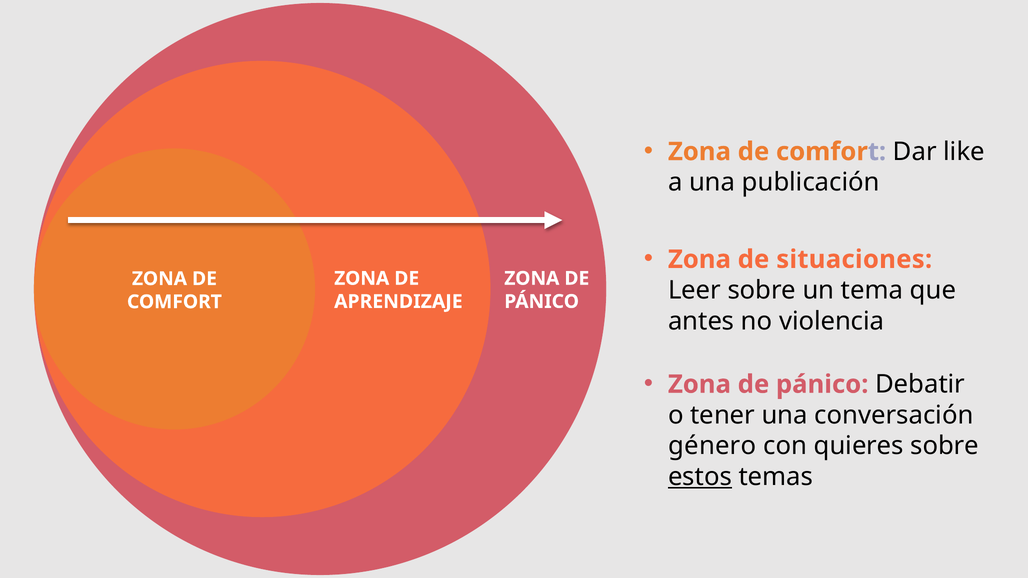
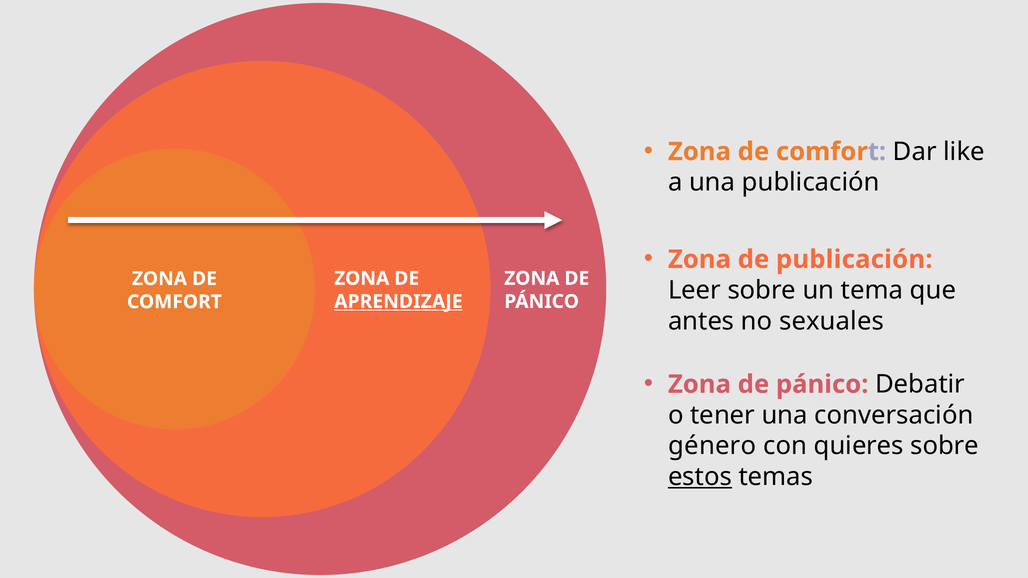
de situaciones: situaciones -> publicación (854, 260)
APRENDIZAJE underline: none -> present (398, 302)
violencia: violencia -> sexuales (832, 321)
